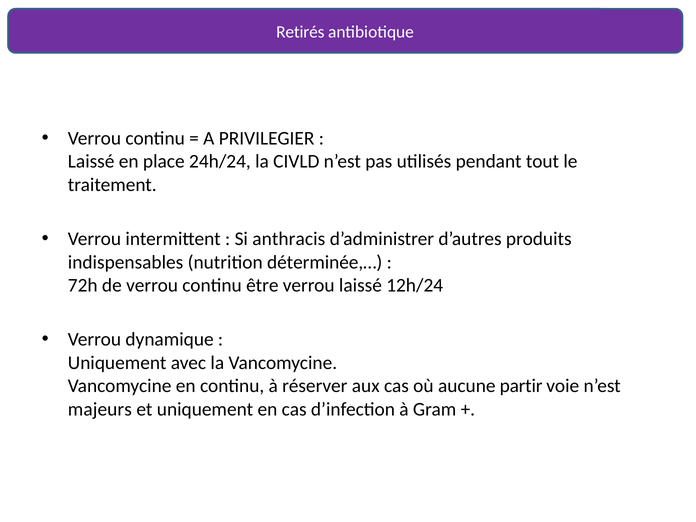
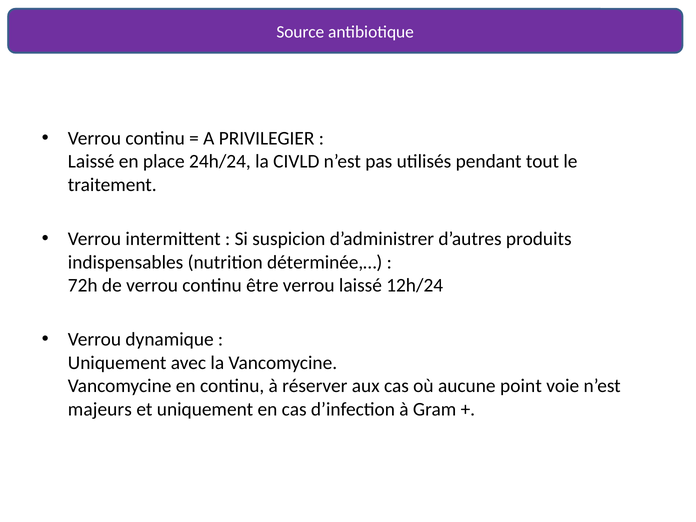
Retirés: Retirés -> Source (300, 32)
anthracis: anthracis -> suspicion (289, 239)
partir: partir -> point (521, 386)
